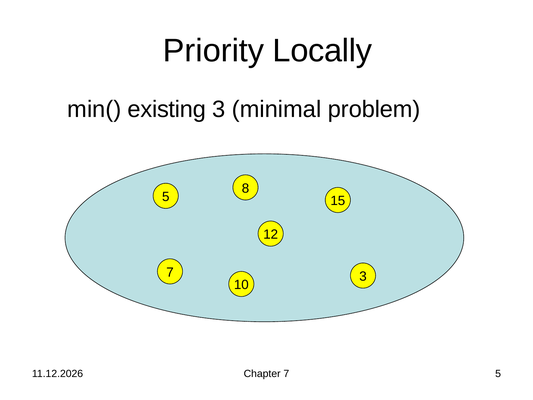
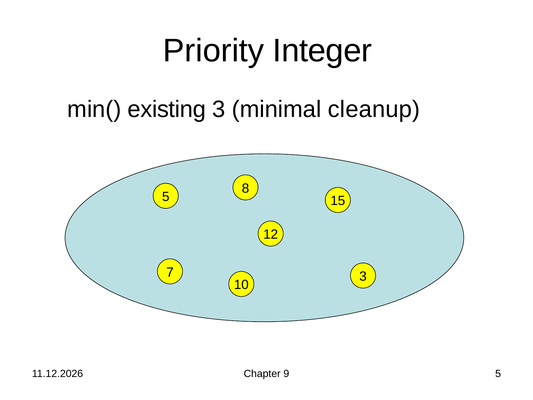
Locally: Locally -> Integer (322, 51)
problem: problem -> cleanup (374, 109)
Chapter 7: 7 -> 9 (286, 374)
